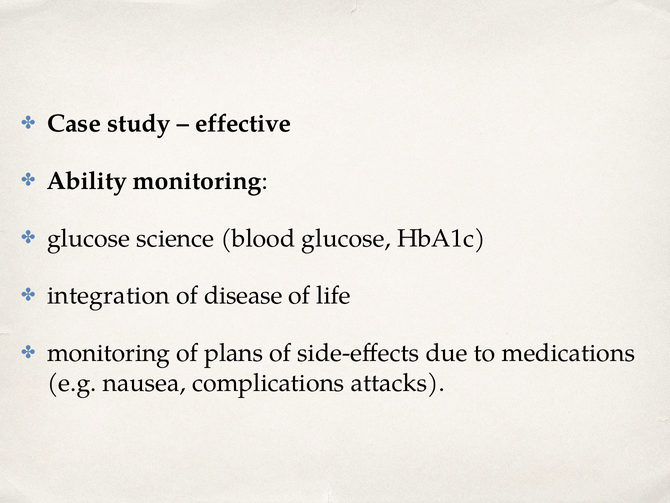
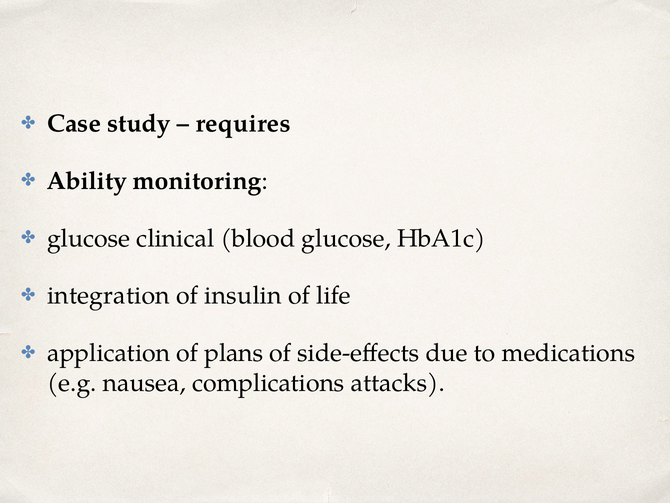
effective: effective -> requires (243, 123)
science: science -> clinical (175, 238)
disease: disease -> insulin (243, 295)
monitoring: monitoring -> application (109, 353)
